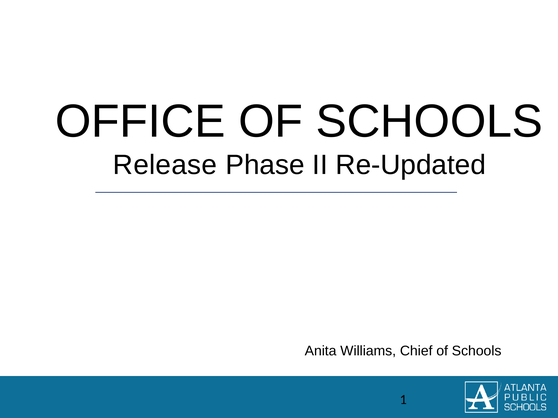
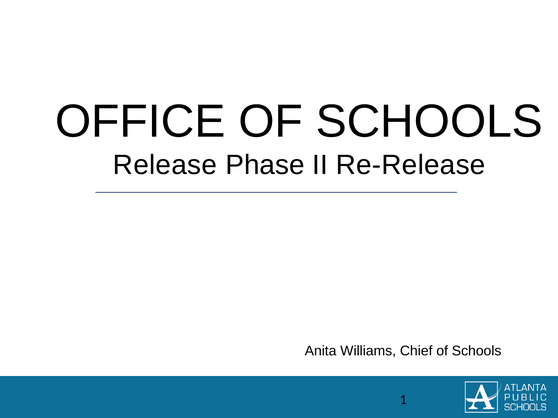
Re-Updated: Re-Updated -> Re-Release (411, 165)
